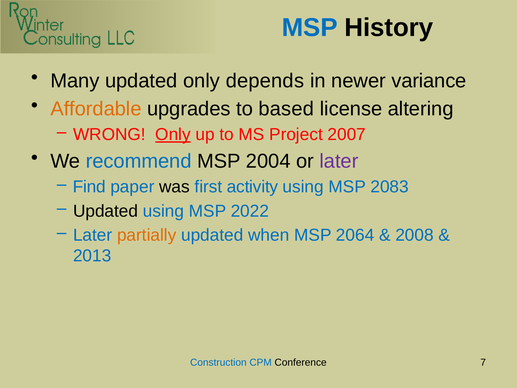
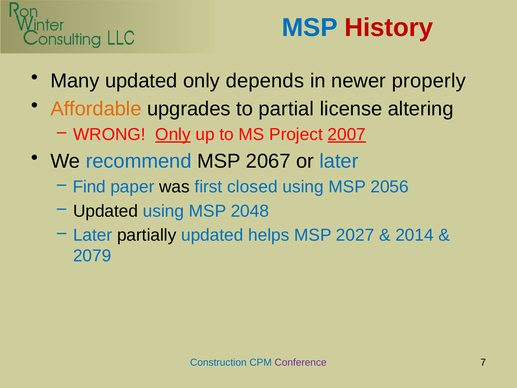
History colour: black -> red (389, 28)
variance: variance -> properly (429, 81)
based: based -> partial (286, 109)
2007 underline: none -> present (347, 135)
2004: 2004 -> 2067 (268, 161)
later colour: purple -> blue (339, 161)
activity: activity -> closed (252, 187)
2083: 2083 -> 2056 (390, 187)
2022: 2022 -> 2048 (250, 211)
partially colour: orange -> black (147, 235)
when: when -> helps (269, 235)
2064: 2064 -> 2027 (355, 235)
2008: 2008 -> 2014 (415, 235)
2013: 2013 -> 2079 (92, 256)
Conference colour: black -> purple (301, 362)
